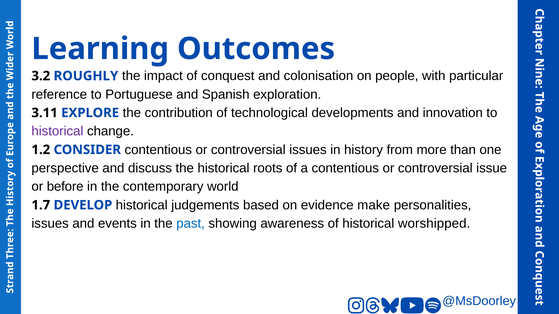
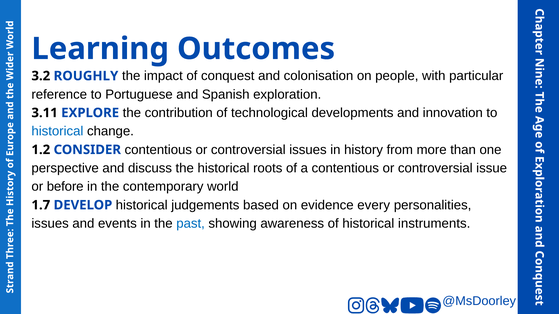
historical colour: purple -> blue (57, 131)
make: make -> every (374, 205)
worshipped: worshipped -> instruments (434, 224)
